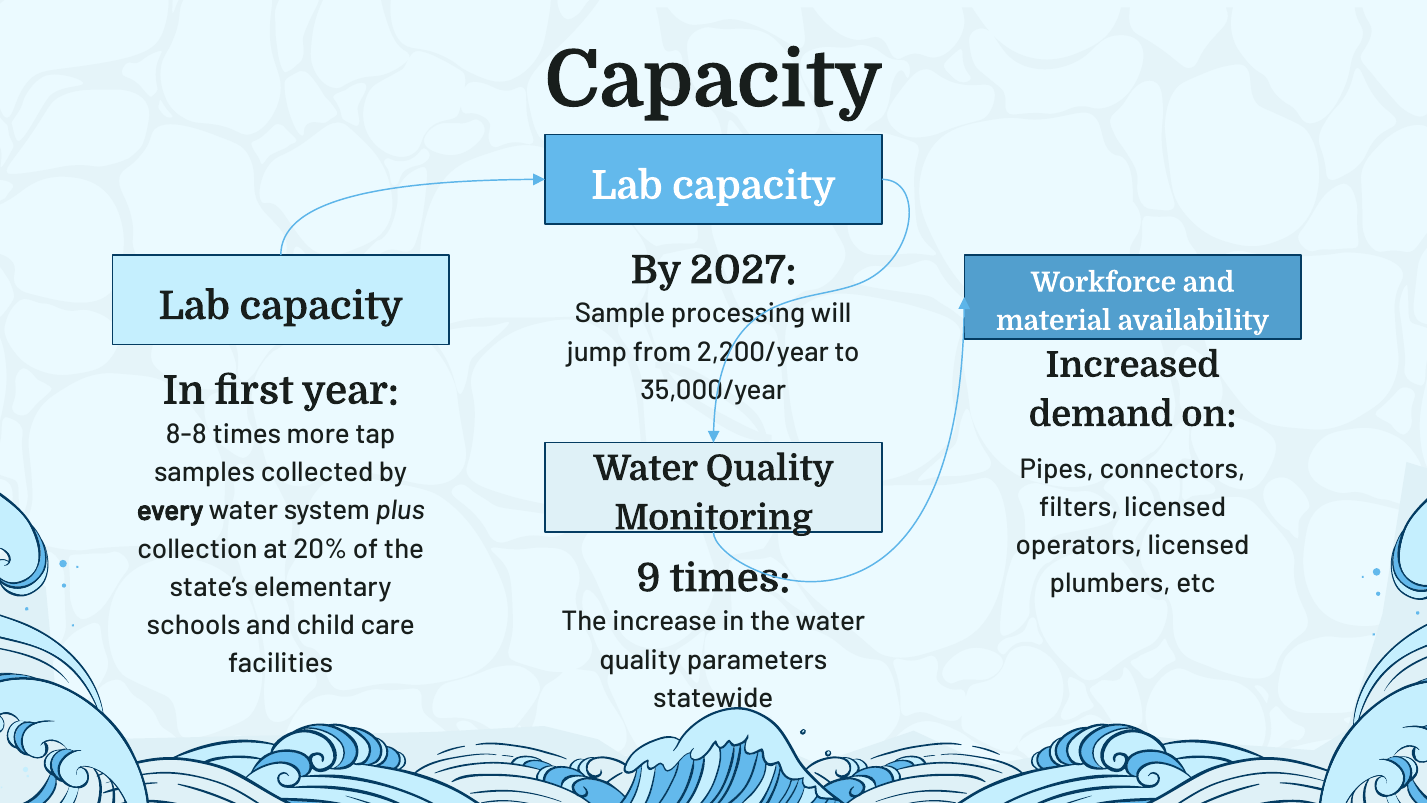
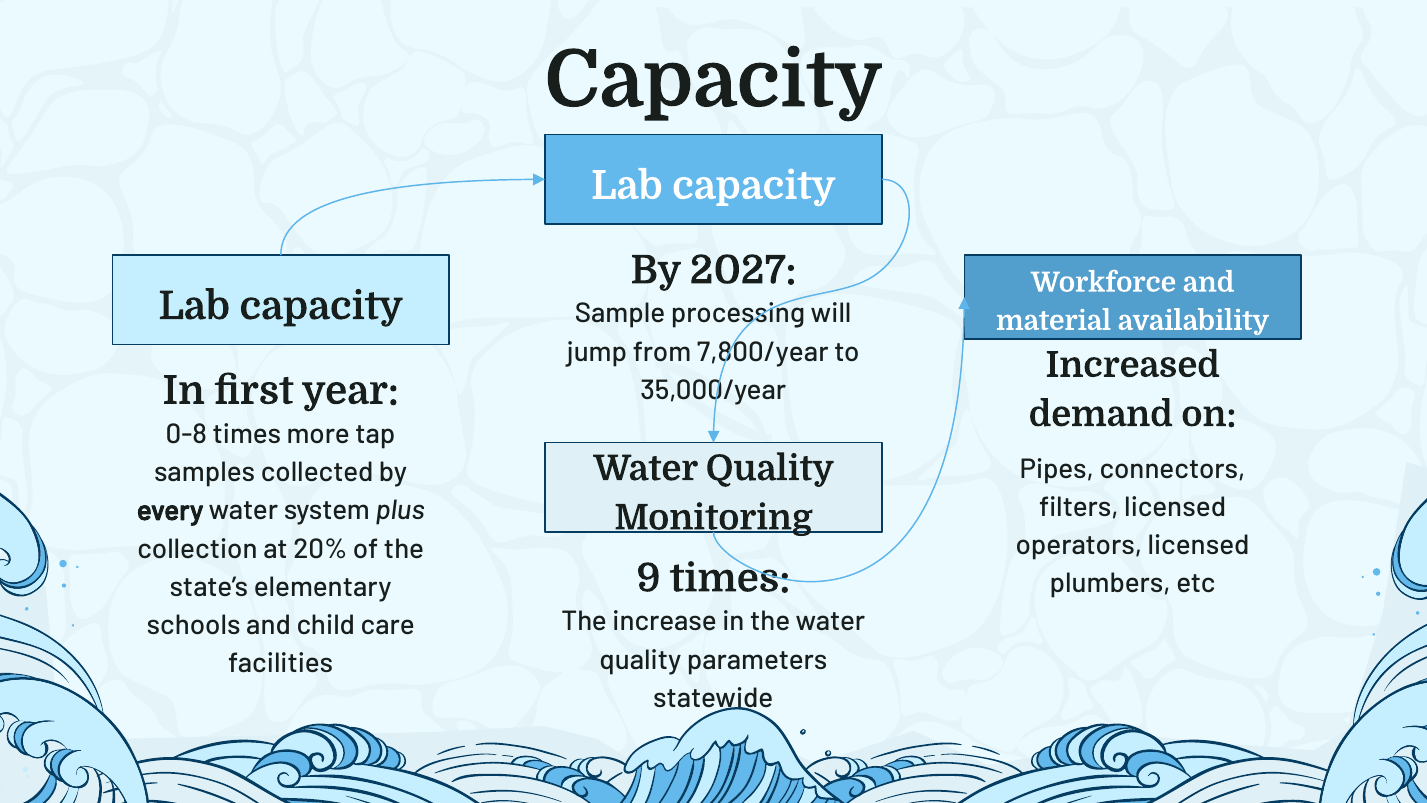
2,200/year: 2,200/year -> 7,800/year (763, 352)
8-8: 8-8 -> 0-8 (186, 434)
